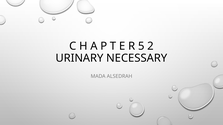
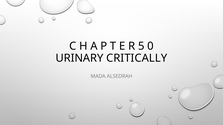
2: 2 -> 0 (150, 46)
NECESSARY: NECESSARY -> CRITICALLY (137, 58)
